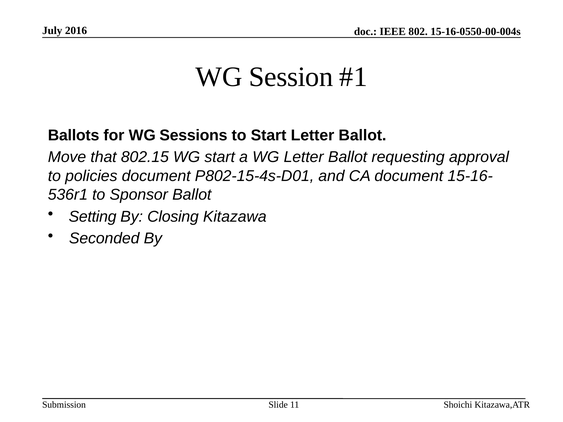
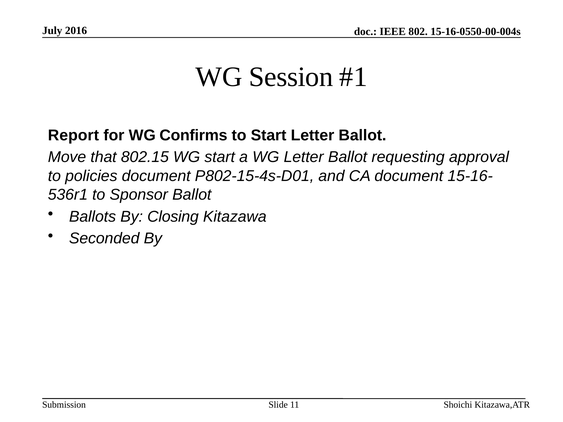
Ballots: Ballots -> Report (73, 135)
Sessions: Sessions -> Confirms (193, 135)
Setting: Setting -> Ballots (93, 217)
